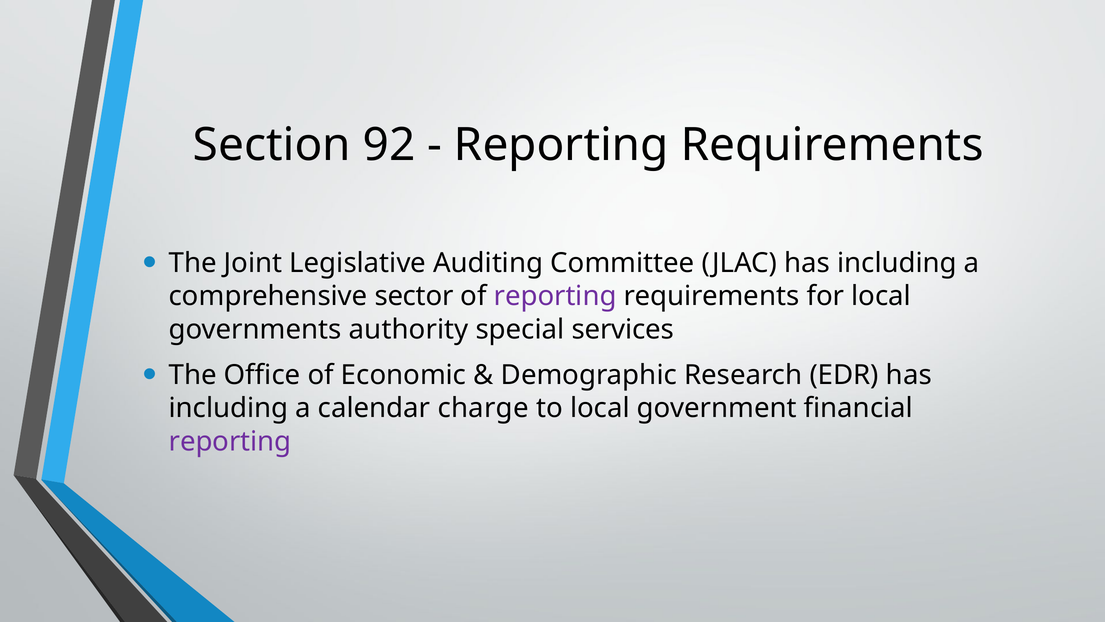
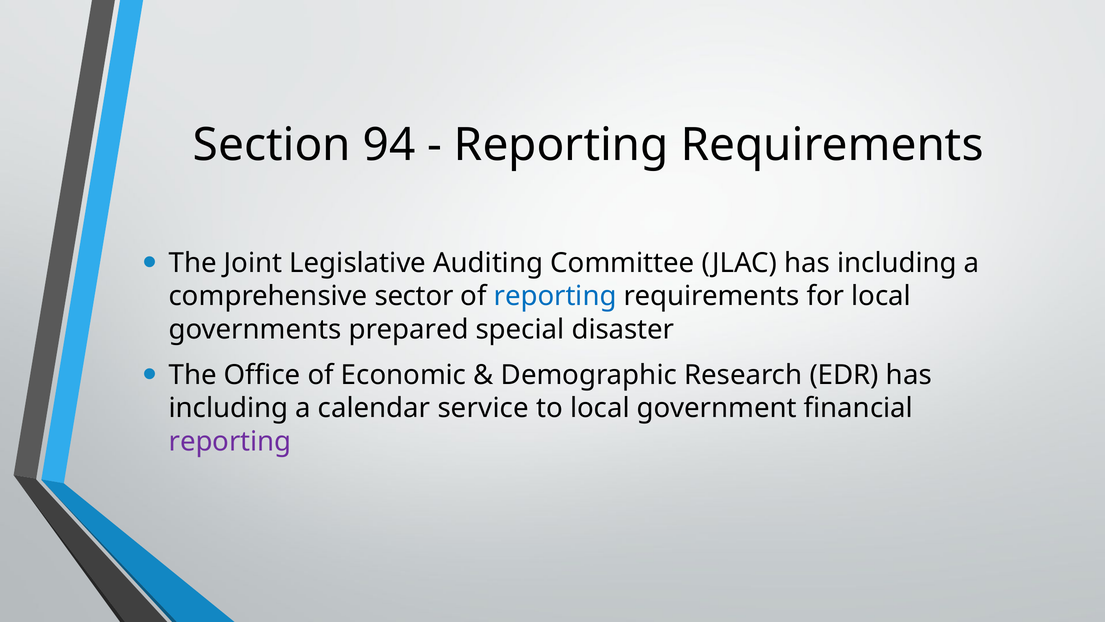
92: 92 -> 94 (389, 145)
reporting colour: purple -> blue (555, 296)
authority: authority -> prepared (409, 329)
services: services -> disaster (623, 329)
charge: charge -> service (483, 408)
